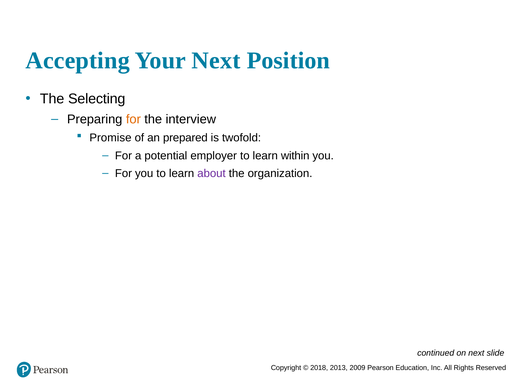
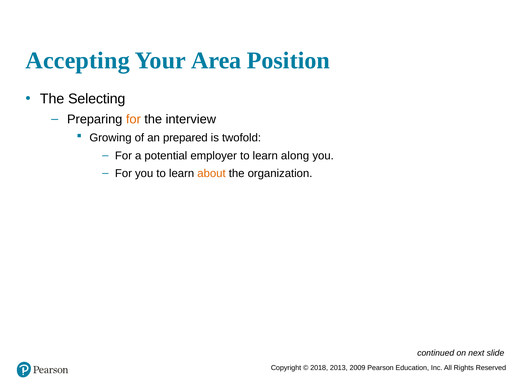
Your Next: Next -> Area (216, 61)
Promise: Promise -> Growing (110, 138)
within: within -> along (295, 156)
about colour: purple -> orange (211, 174)
